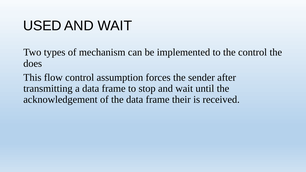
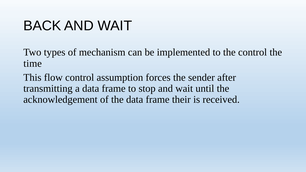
USED: USED -> BACK (42, 26)
does: does -> time (33, 63)
